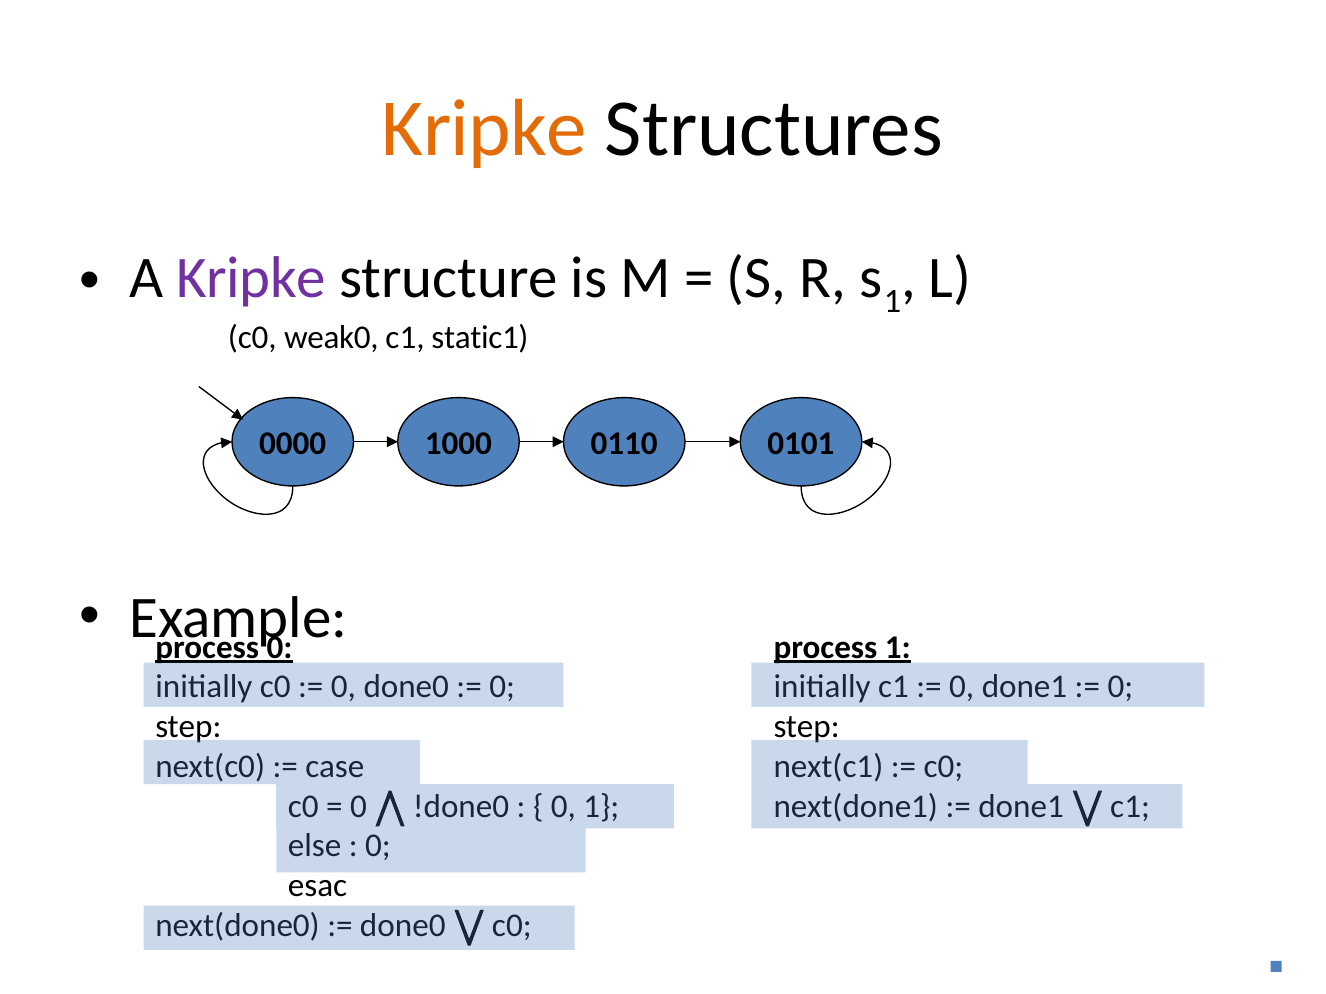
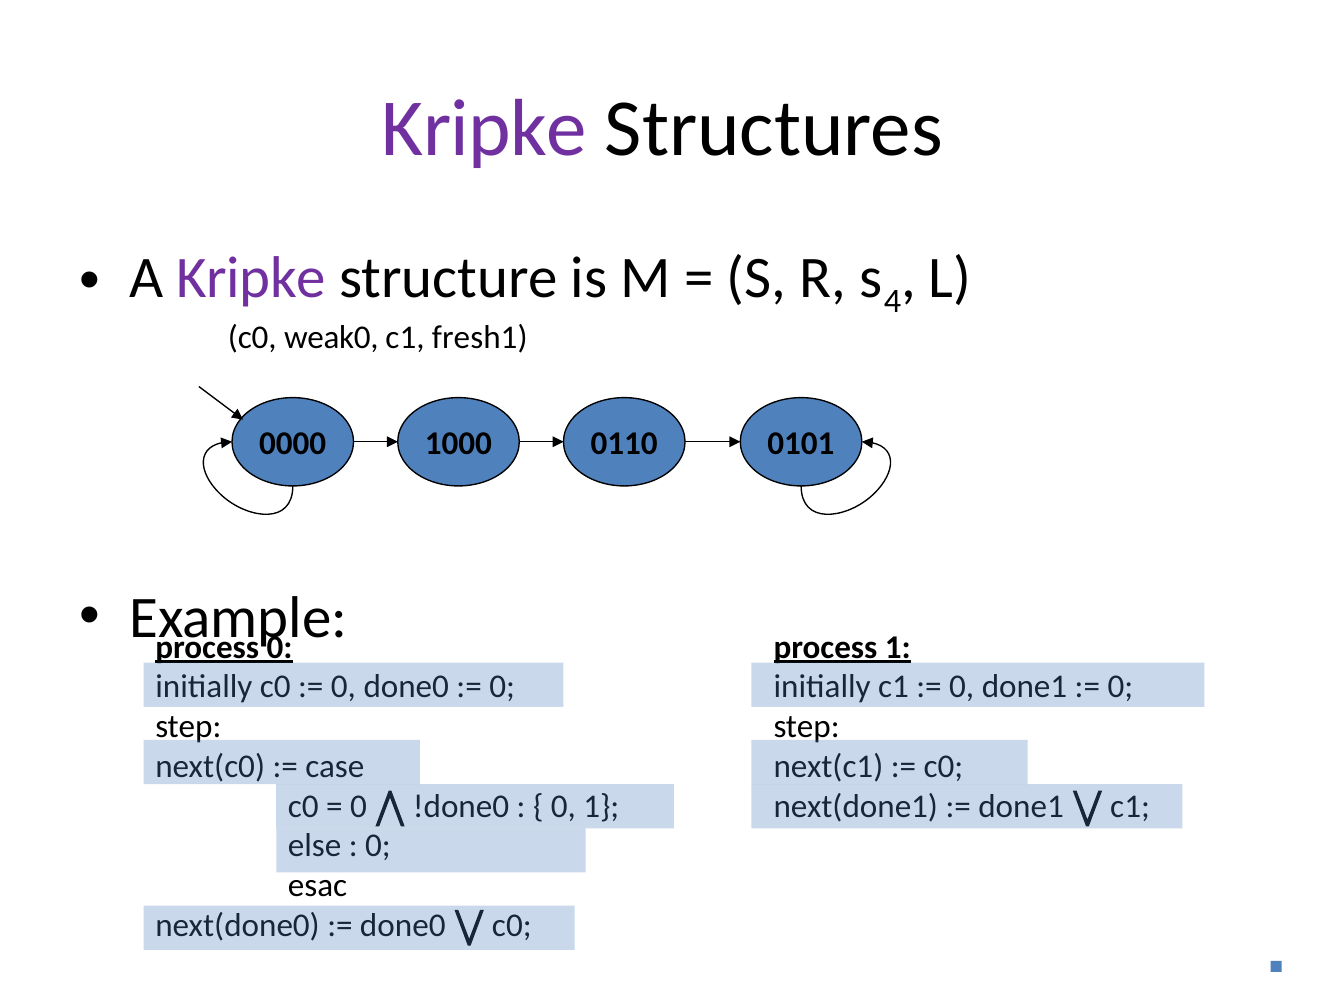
Kripke colour: orange -> purple (485, 128)
s 1: 1 -> 4 (893, 301)
static1: static1 -> fresh1 (480, 338)
